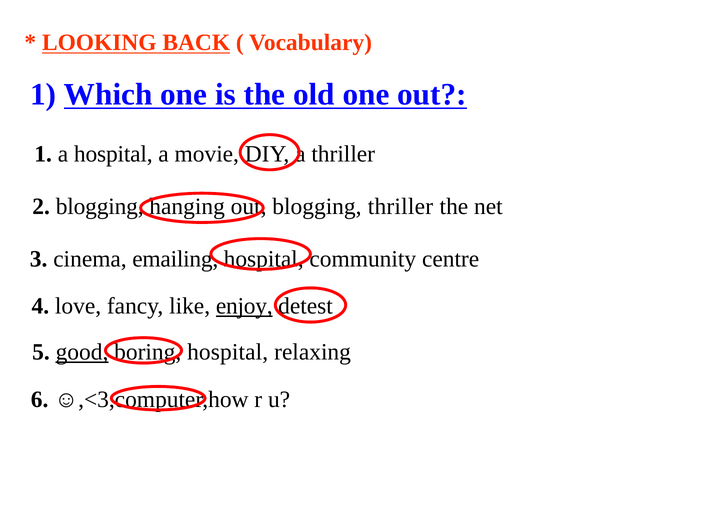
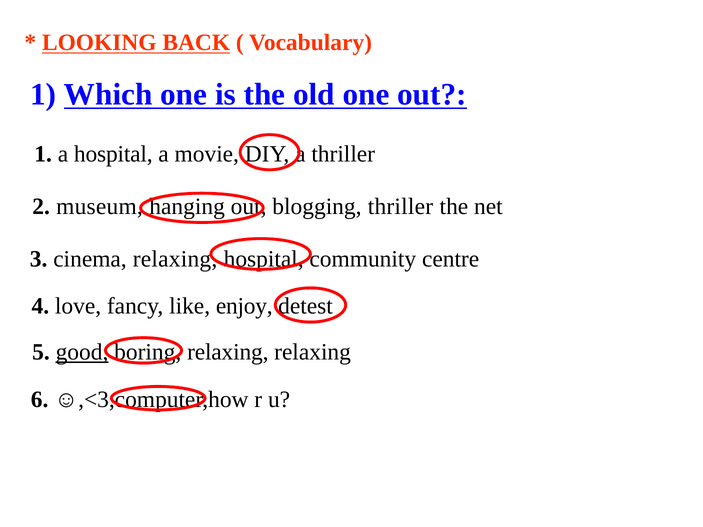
2 blogging: blogging -> museum (100, 207)
cinema emailing: emailing -> relaxing (175, 259)
enjoy underline: present -> none (244, 306)
hospital: hospital -> relaxing (228, 352)
